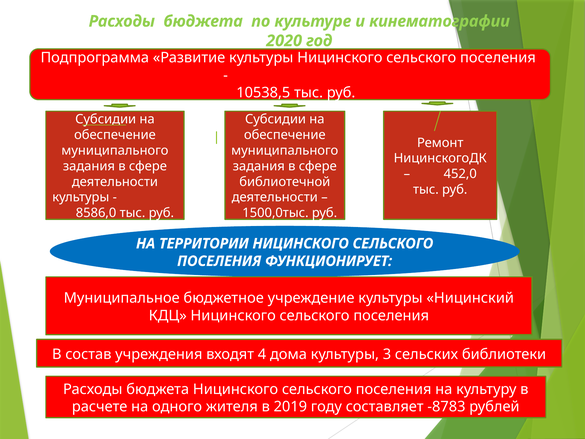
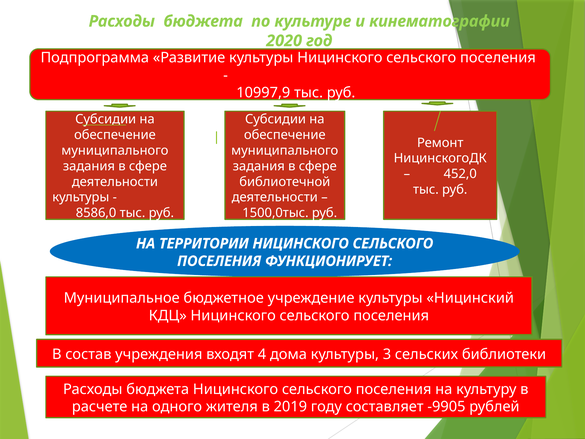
10538,5: 10538,5 -> 10997,9 (263, 93)
-8783: -8783 -> -9905 (446, 407)
